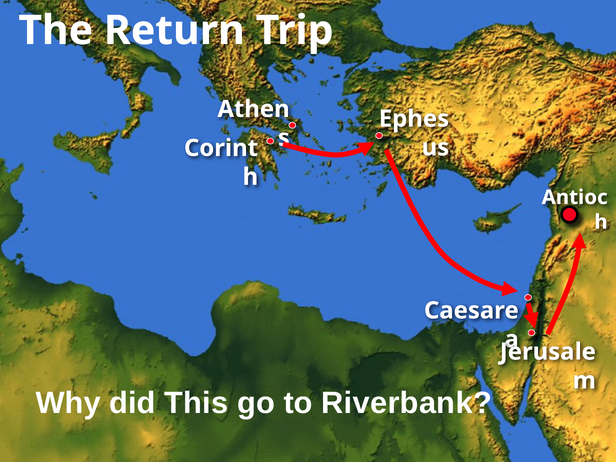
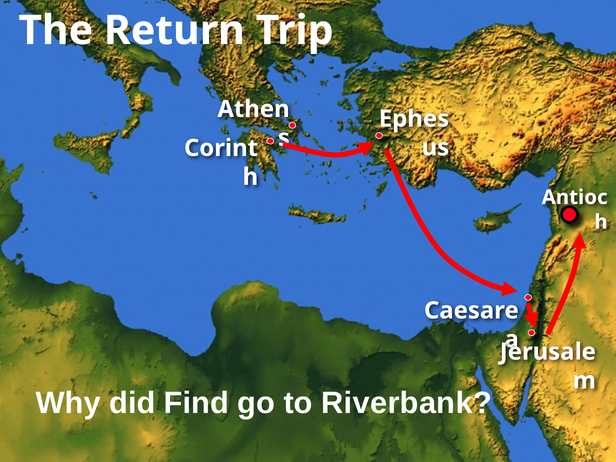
This: This -> Find (196, 403)
